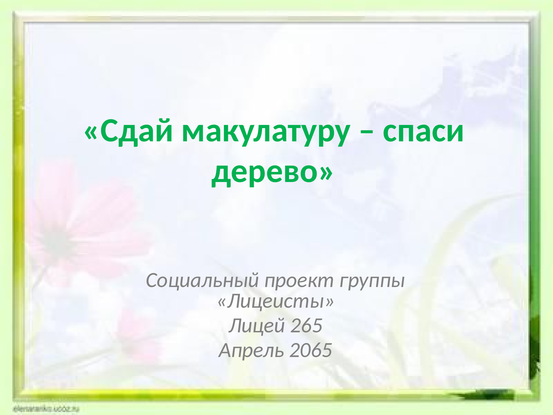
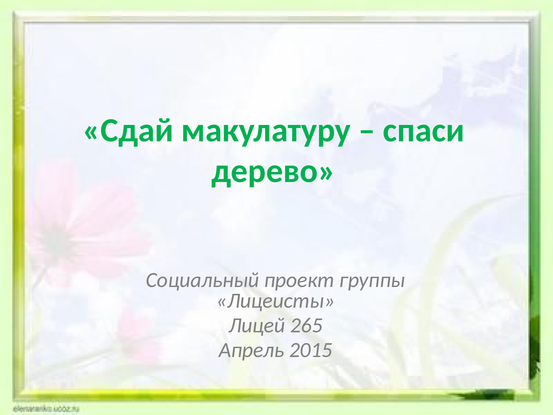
2065: 2065 -> 2015 (311, 350)
